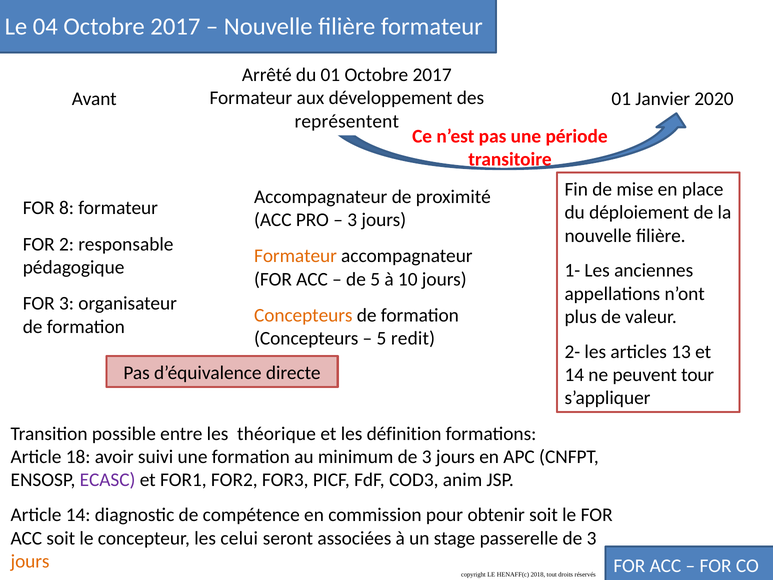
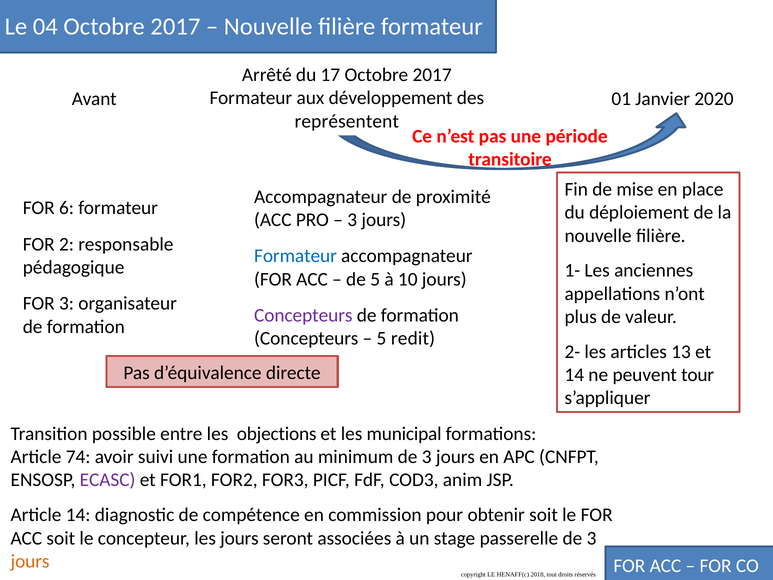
du 01: 01 -> 17 (330, 75)
8: 8 -> 6 (67, 208)
Formateur colour: orange -> blue (295, 256)
Concepteurs colour: orange -> purple (303, 315)
théorique: théorique -> objections (277, 434)
définition: définition -> municipal (404, 434)
18: 18 -> 74 (78, 457)
les celui: celui -> jours (239, 538)
